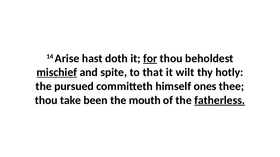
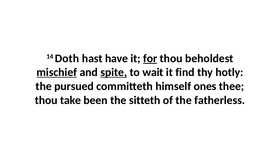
Arise: Arise -> Doth (67, 59)
doth: doth -> have (117, 59)
spite underline: none -> present (114, 73)
that: that -> wait (153, 73)
wilt: wilt -> find (185, 73)
mouth: mouth -> sitteth (145, 101)
fatherless underline: present -> none (220, 101)
